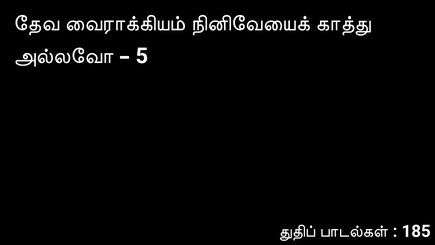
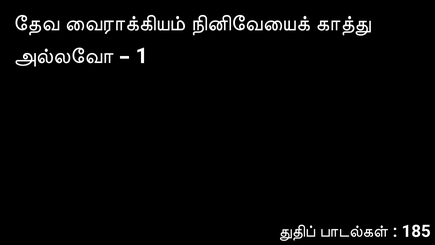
5: 5 -> 1 (142, 56)
